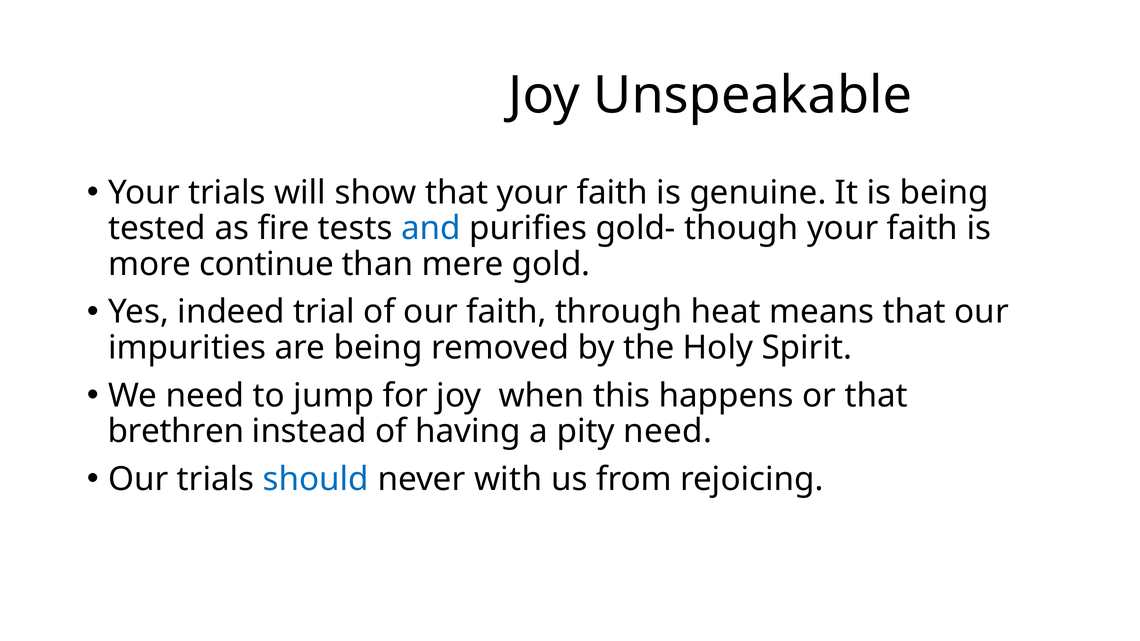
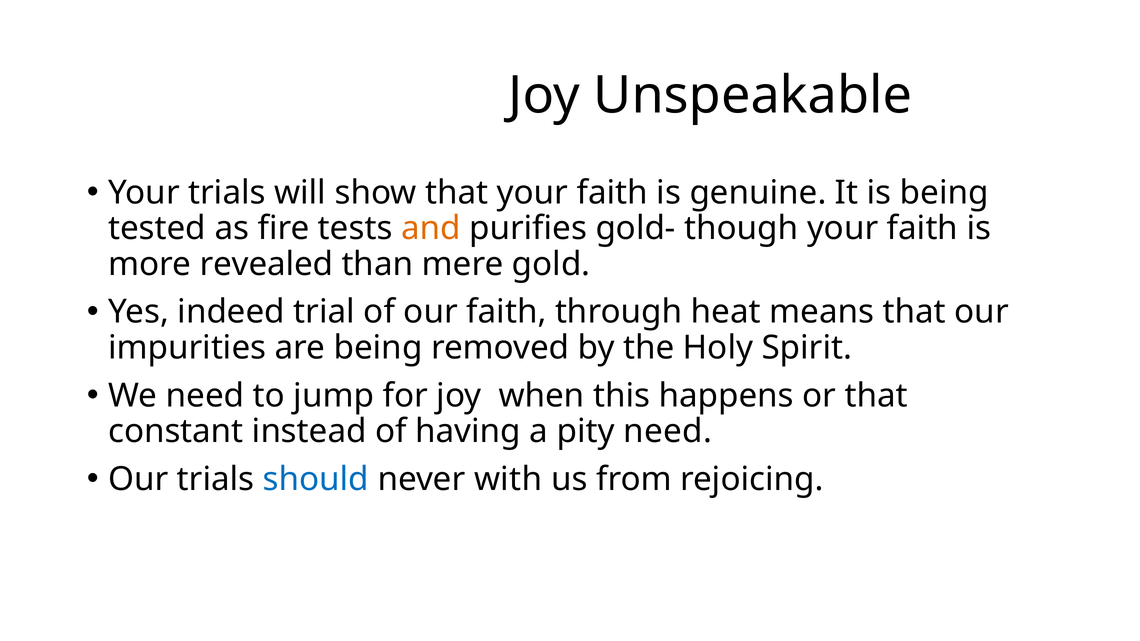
and colour: blue -> orange (431, 229)
continue: continue -> revealed (266, 264)
brethren: brethren -> constant (176, 432)
